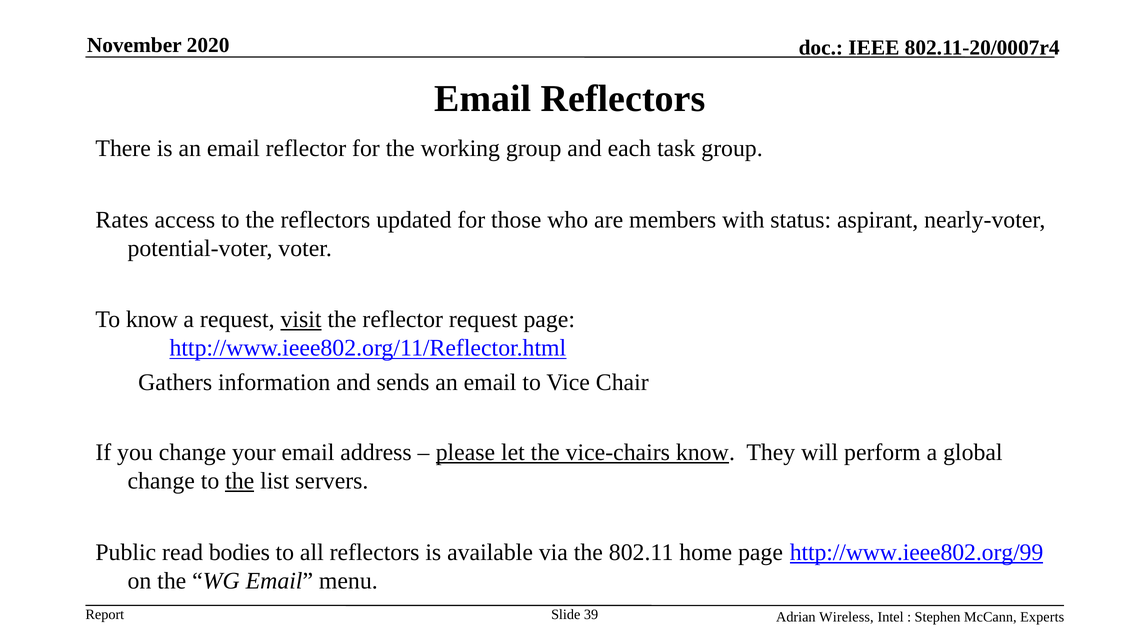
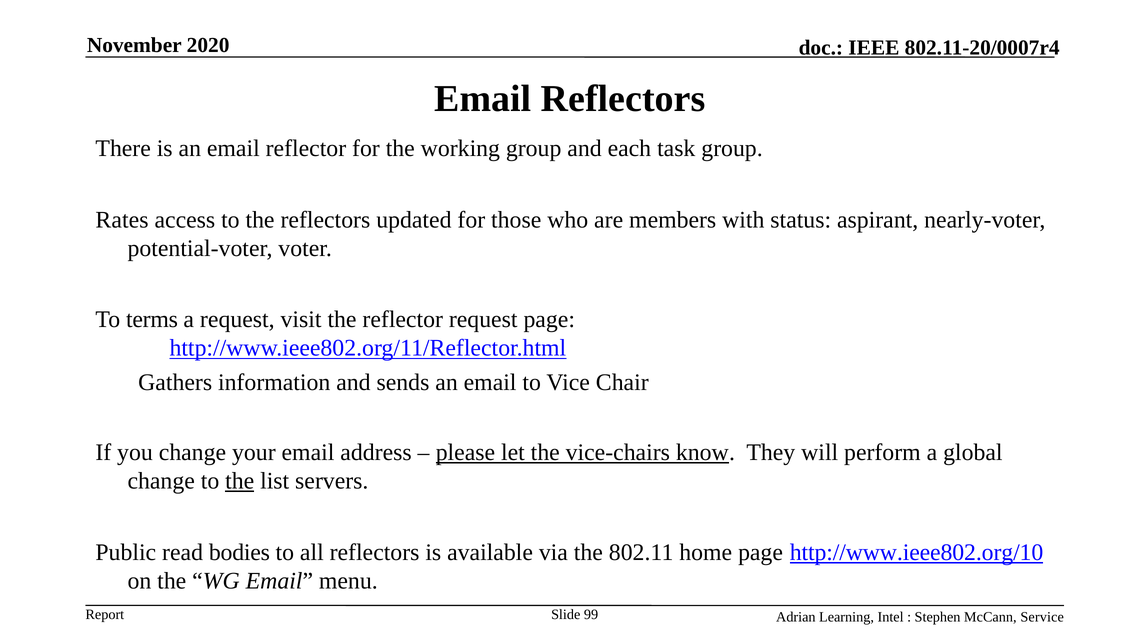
To know: know -> terms (152, 320)
visit underline: present -> none (301, 320)
http://www.ieee802.org/99: http://www.ieee802.org/99 -> http://www.ieee802.org/10 (917, 552)
39: 39 -> 99 (591, 615)
Wireless: Wireless -> Learning (847, 617)
Experts: Experts -> Service (1042, 617)
